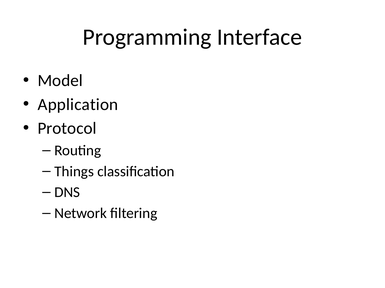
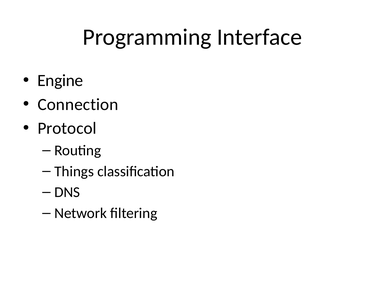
Model: Model -> Engine (60, 81)
Application: Application -> Connection (78, 105)
